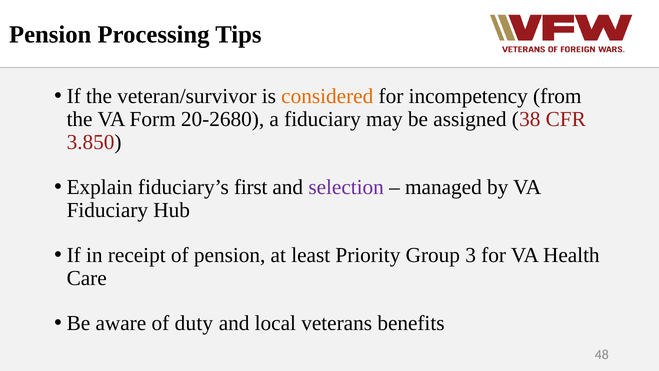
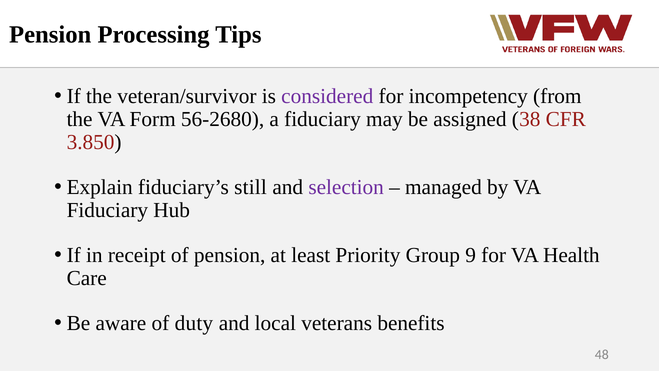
considered colour: orange -> purple (327, 96)
20-2680: 20-2680 -> 56-2680 (223, 119)
first: first -> still (251, 187)
3: 3 -> 9 (471, 255)
